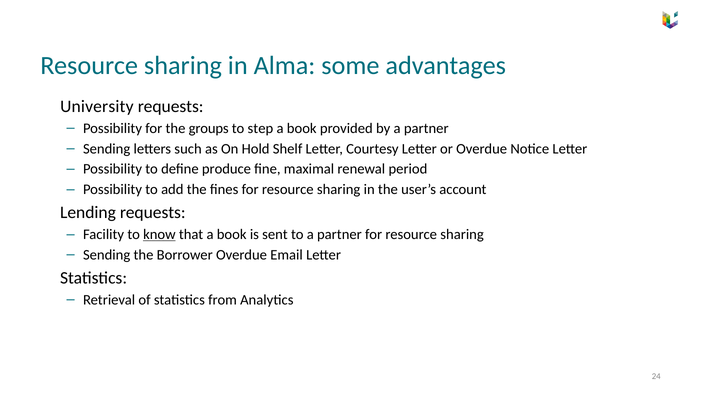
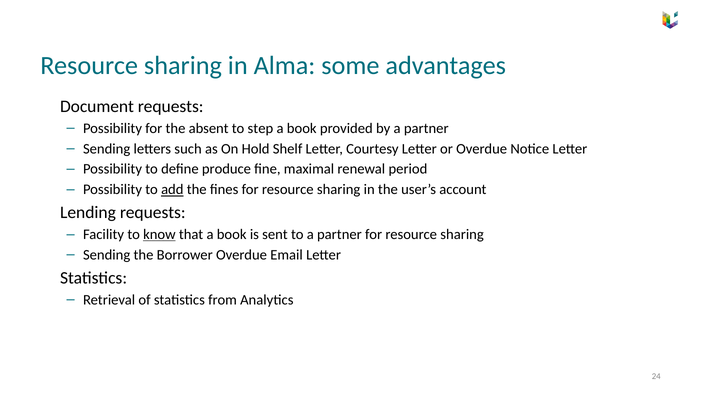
University: University -> Document (97, 106)
groups: groups -> absent (209, 128)
add underline: none -> present (172, 190)
